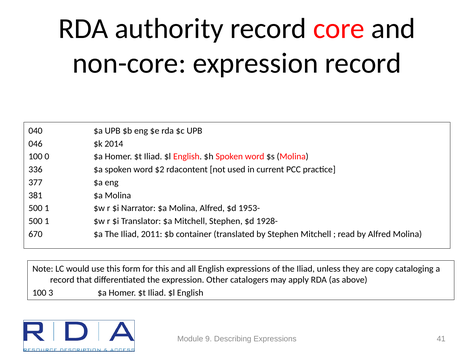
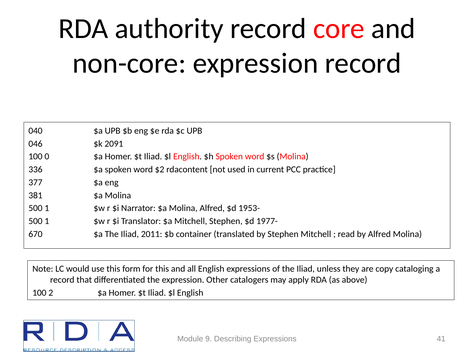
2014: 2014 -> 2091 (114, 144)
1928-: 1928- -> 1977- (267, 221)
3: 3 -> 2 (51, 293)
